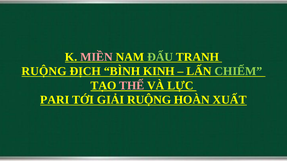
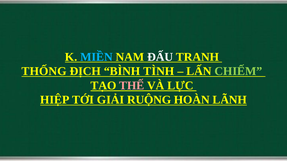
MIỀN colour: pink -> light blue (96, 57)
ĐẤU colour: light green -> white (160, 57)
RUỘNG: RUỘNG -> THỐNG (44, 71)
KINH: KINH -> TÌNH (159, 71)
PARI: PARI -> HIỆP (55, 100)
XUẤT: XUẤT -> LÃNH (230, 100)
